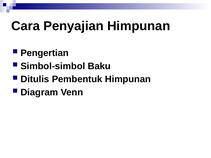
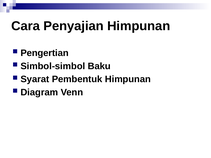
Ditulis: Ditulis -> Syarat (35, 79)
